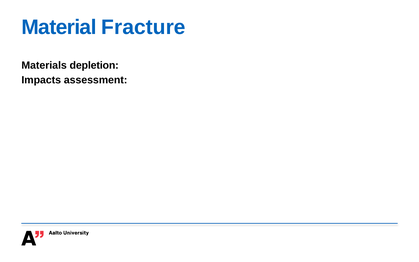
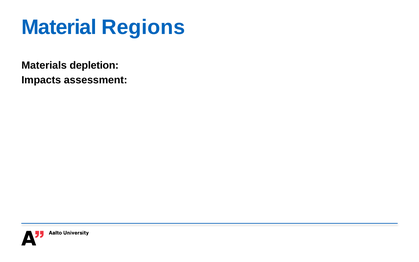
Fracture: Fracture -> Regions (143, 27)
